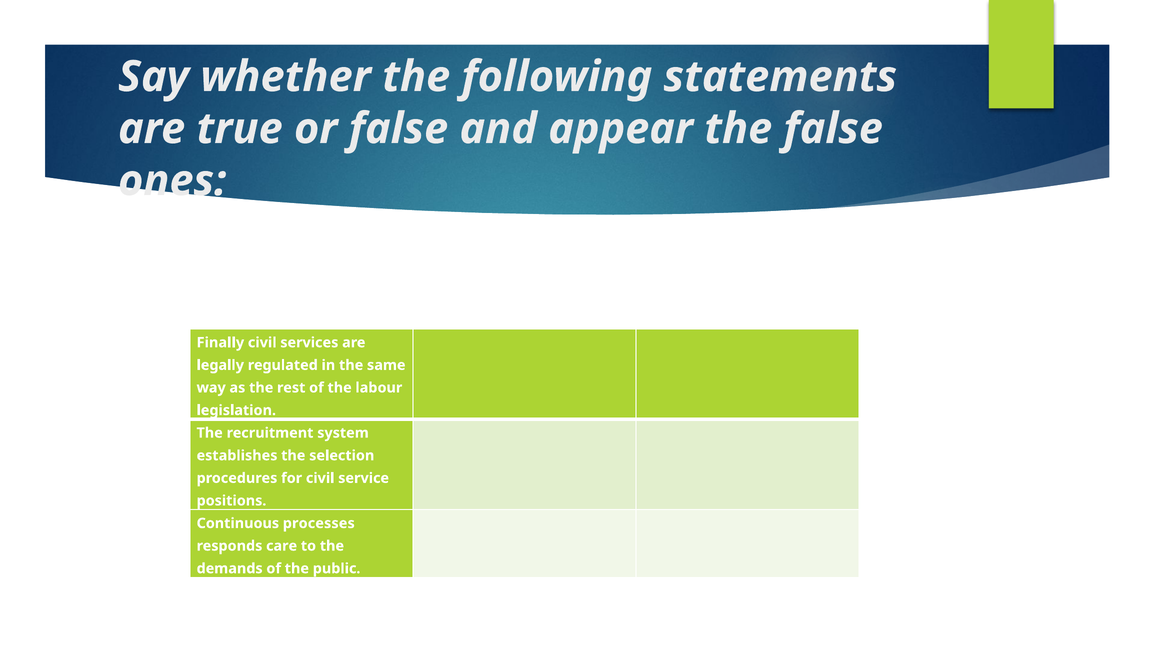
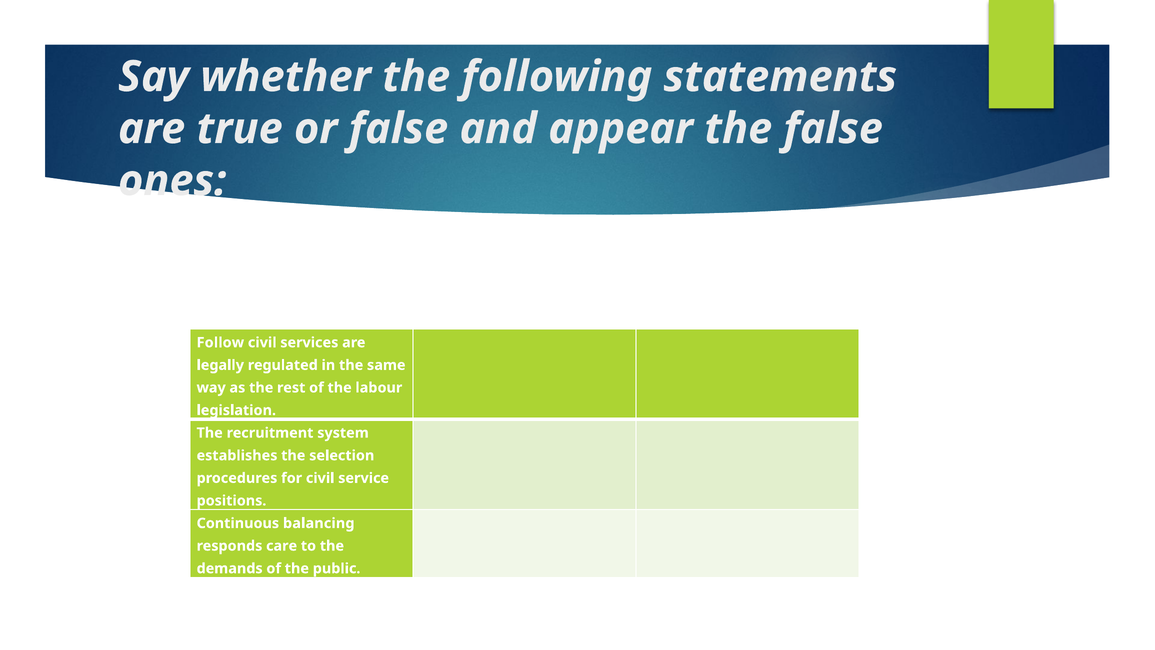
Finally: Finally -> Follow (220, 342)
processes: processes -> balancing (319, 523)
